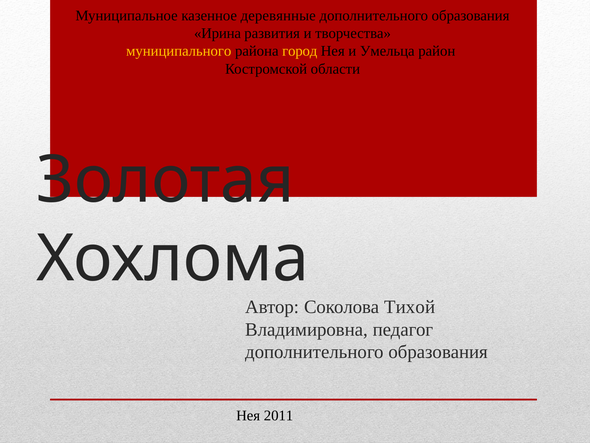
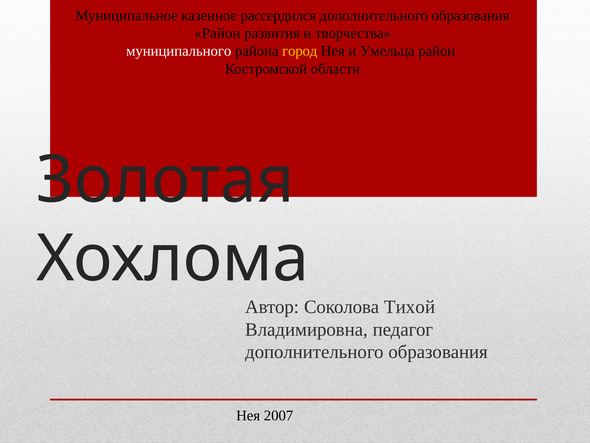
деревянные: деревянные -> рассердился (278, 16)
Ирина: Ирина -> Район (217, 33)
муниципального colour: yellow -> white (179, 51)
2011: 2011 -> 2007 (279, 415)
